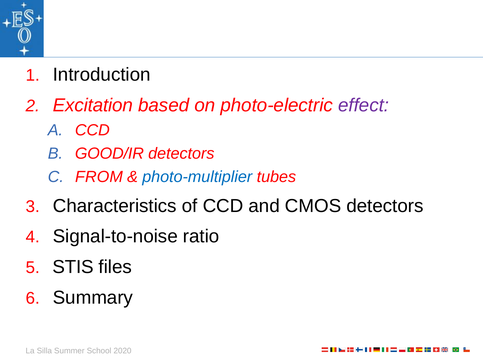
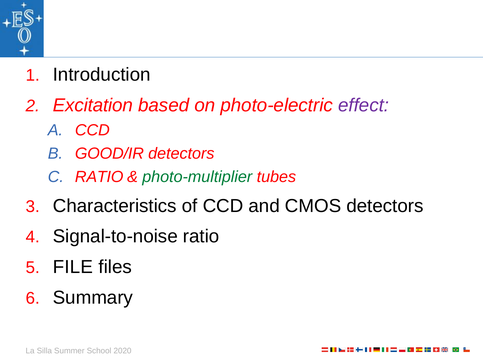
FROM: FROM -> RATIO (99, 177)
photo-multiplier colour: blue -> green (197, 177)
STIS: STIS -> FILE (73, 267)
